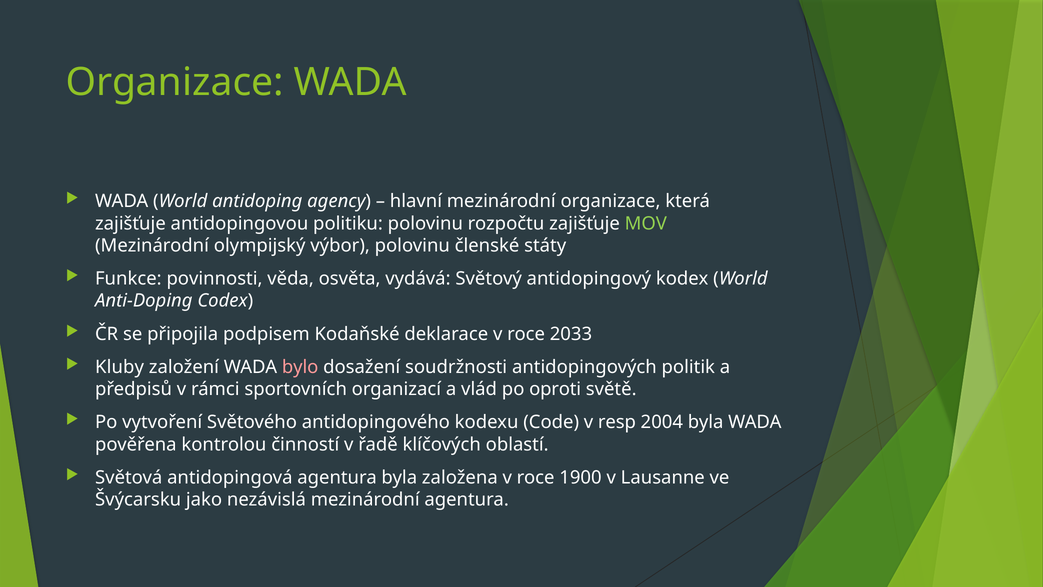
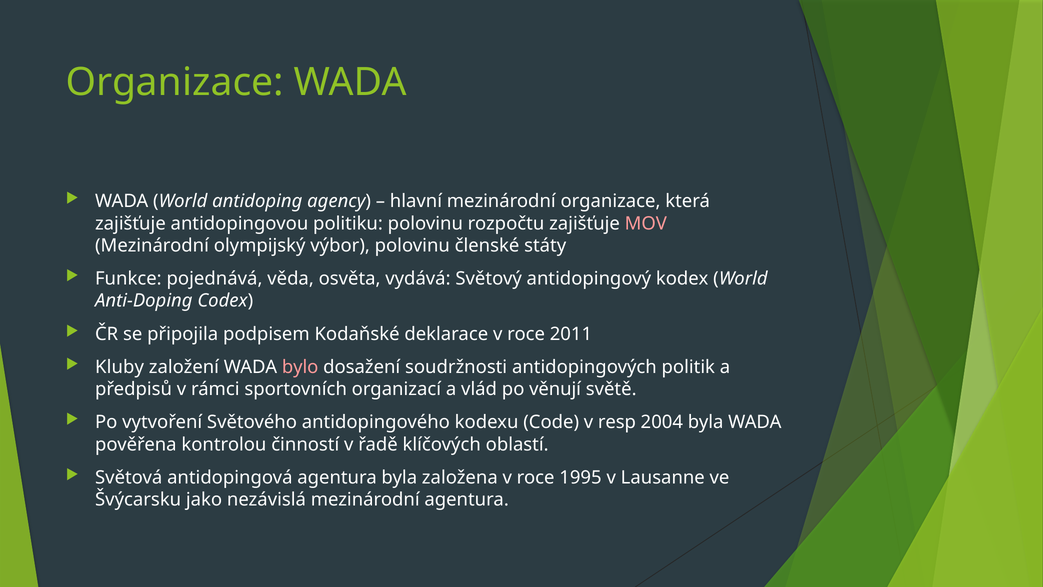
MOV colour: light green -> pink (646, 223)
povinnosti: povinnosti -> pojednává (214, 279)
2033: 2033 -> 2011 (571, 334)
oproti: oproti -> věnují (555, 389)
1900: 1900 -> 1995 (580, 477)
